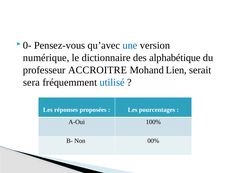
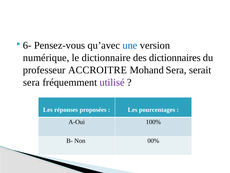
0-: 0- -> 6- (27, 45)
alphabétique: alphabétique -> dictionnaires (175, 58)
Mohand Lien: Lien -> Sera (176, 70)
utilisé colour: blue -> purple (112, 82)
